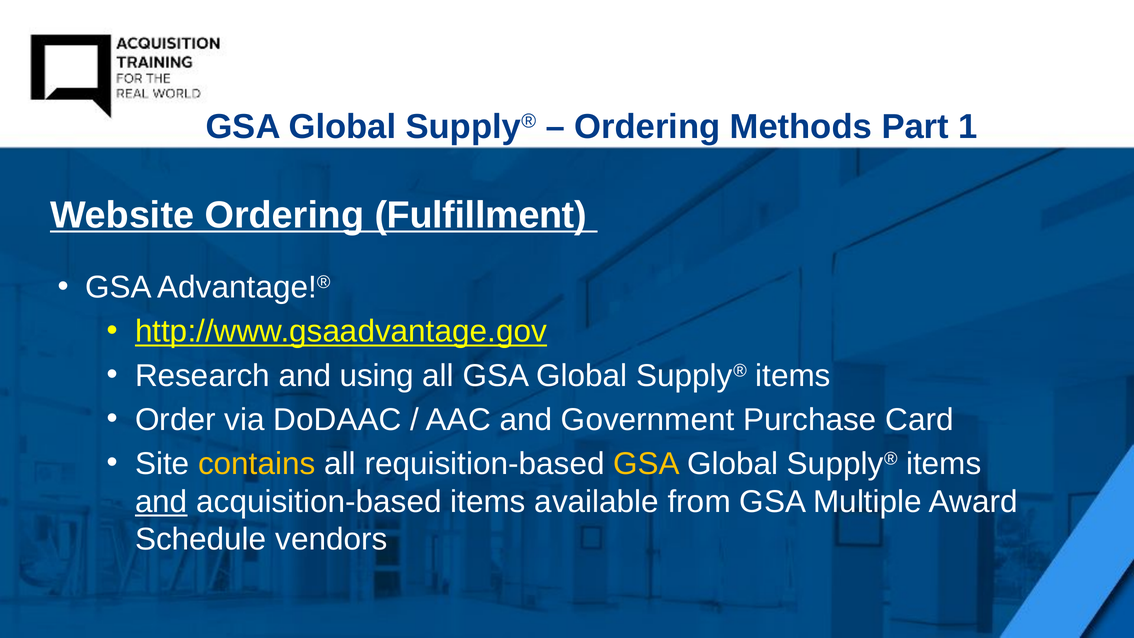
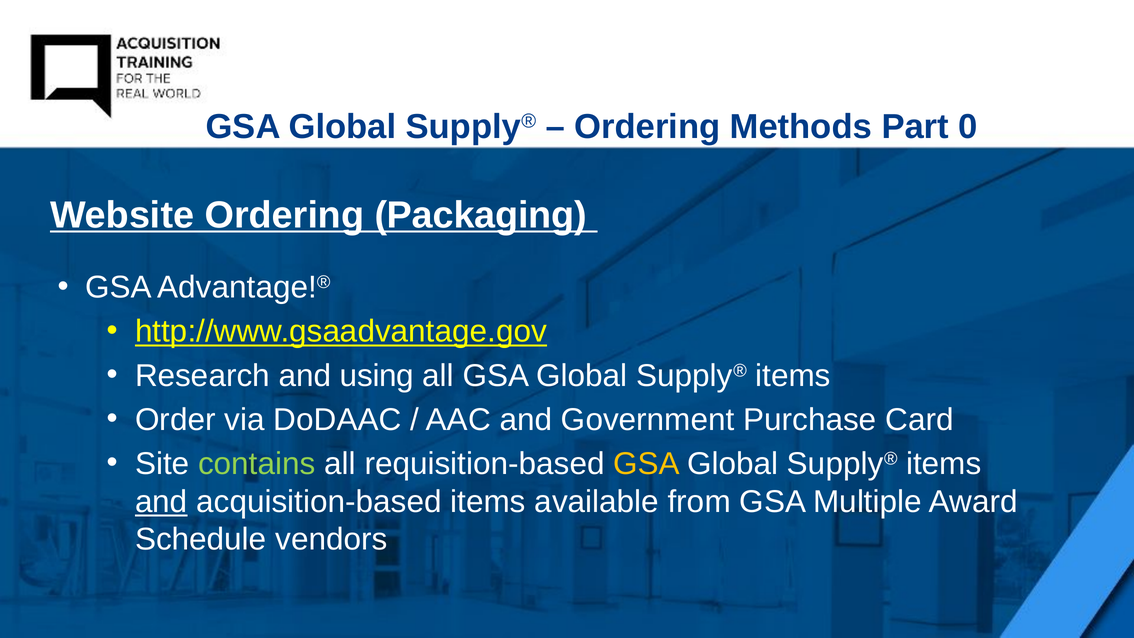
1: 1 -> 0 (968, 127)
Fulfillment: Fulfillment -> Packaging (481, 215)
contains colour: yellow -> light green (257, 464)
